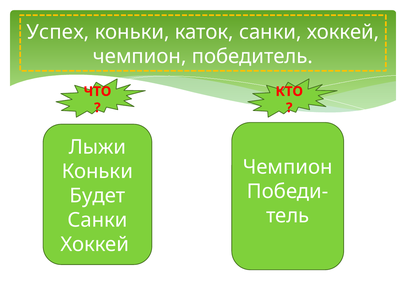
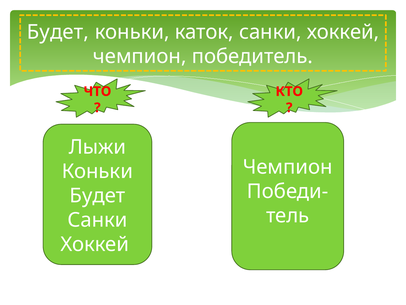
Успех: Успех -> Будет (58, 32)
